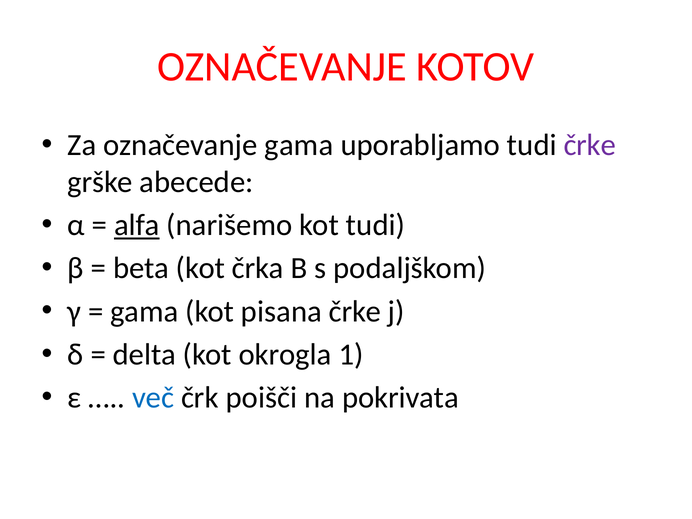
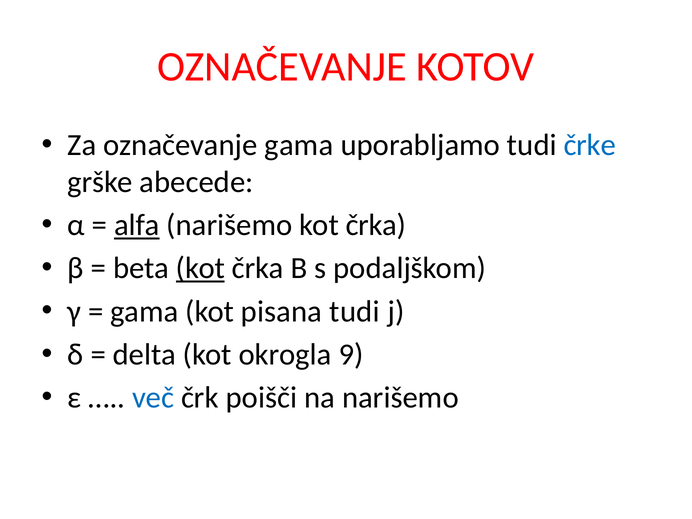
črke colour: purple -> blue (590, 145)
narišemo kot tudi: tudi -> črka (376, 225)
kot underline: none -> present (200, 268)
pisana črke: črke -> tudi (355, 311)
1: 1 -> 9 (351, 355)
na pokrivata: pokrivata -> narišemo (400, 398)
